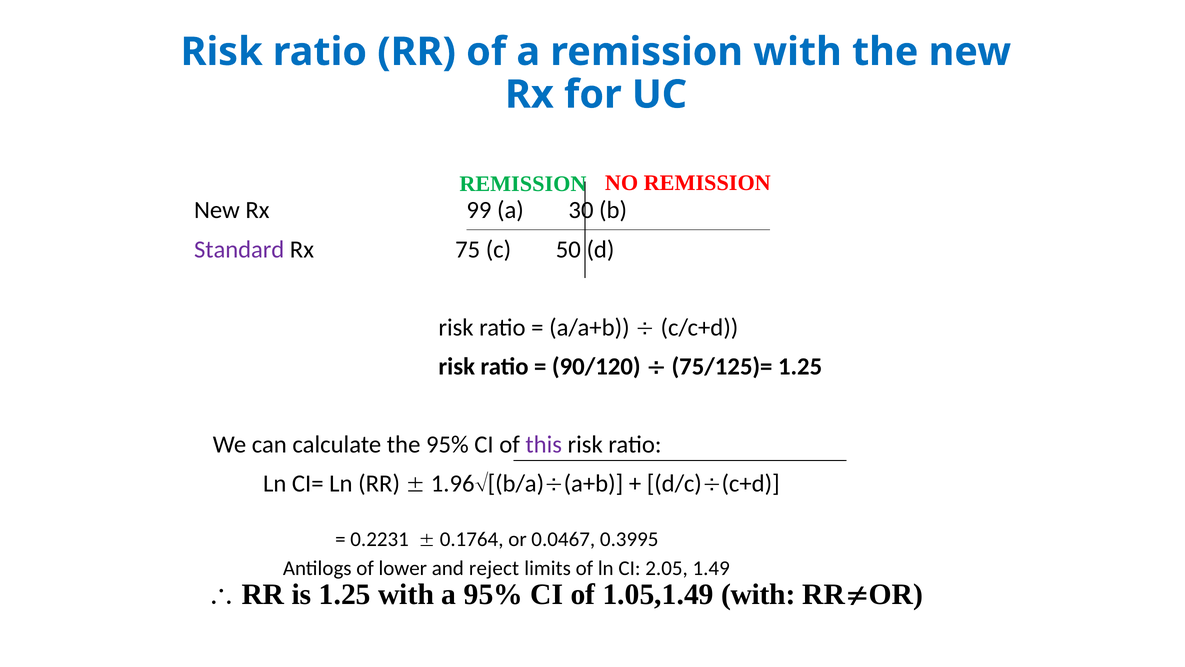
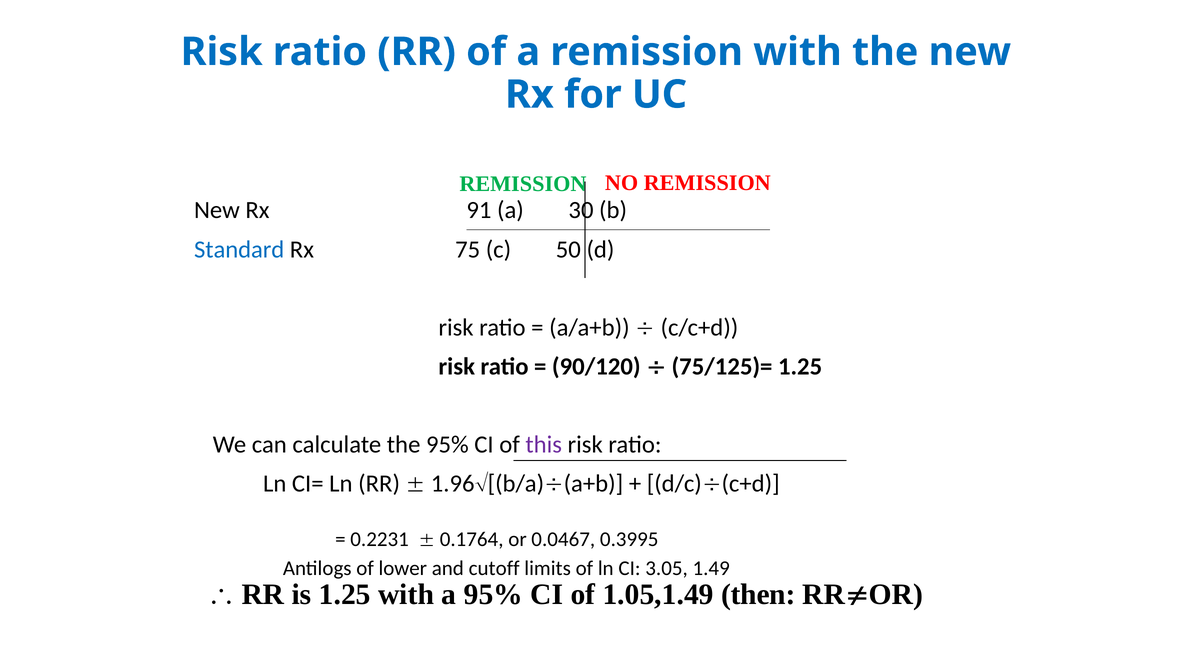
99: 99 -> 91 (479, 210)
Standard colour: purple -> blue (239, 249)
reject: reject -> cutoff (494, 568)
2.05: 2.05 -> 3.05 (667, 568)
1.05,1.49 with: with -> then (758, 594)
